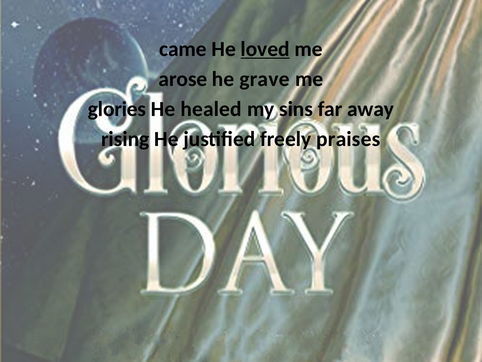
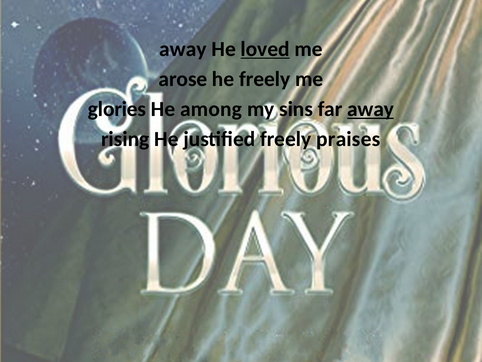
came: came -> away (183, 49)
he grave: grave -> freely (265, 79)
healed: healed -> among (211, 109)
away underline: none -> present (371, 109)
